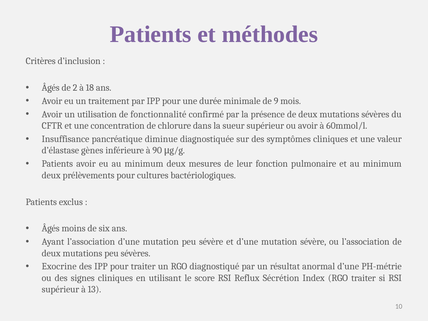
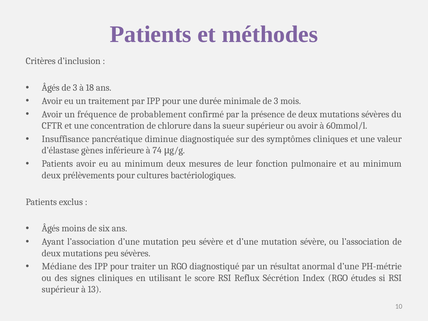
Âgés de 2: 2 -> 3 (75, 88)
minimale de 9: 9 -> 3 (276, 101)
utilisation: utilisation -> fréquence (97, 114)
fonctionnalité: fonctionnalité -> probablement (158, 114)
90: 90 -> 74 (157, 151)
Exocrine: Exocrine -> Médiane (59, 267)
RGO traiter: traiter -> études (363, 278)
